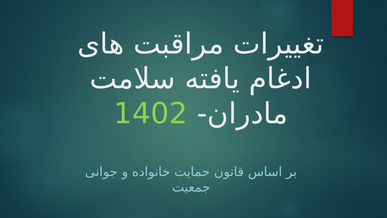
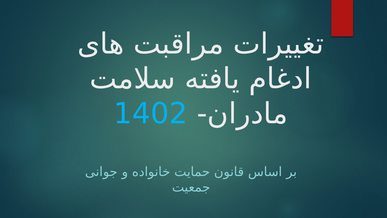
1402 colour: light green -> light blue (151, 114)
